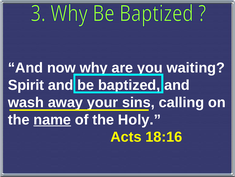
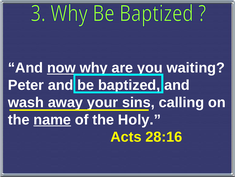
now underline: none -> present (61, 68)
Spirit: Spirit -> Peter (26, 85)
18:16: 18:16 -> 28:16 (164, 136)
